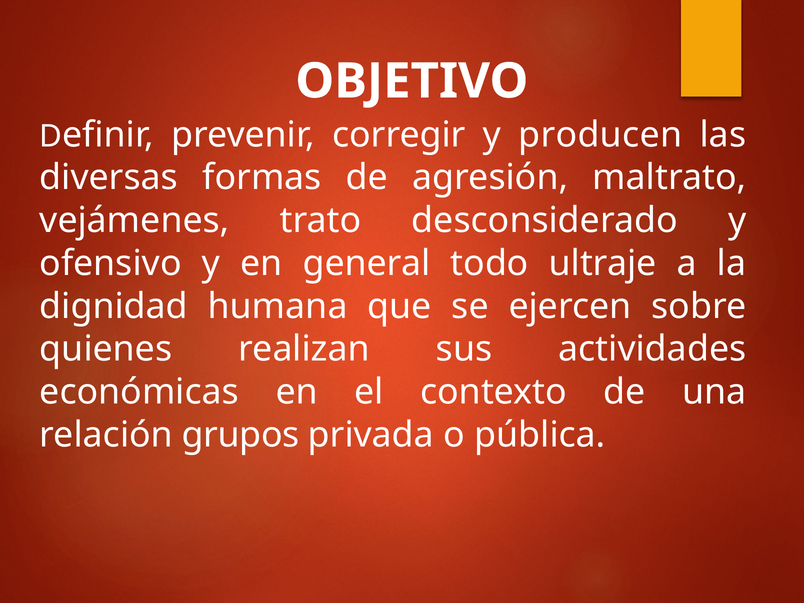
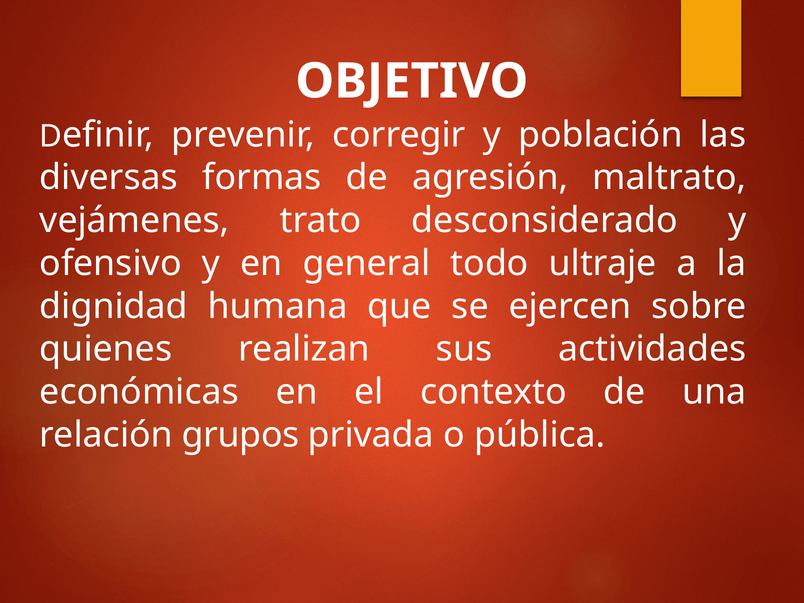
producen: producen -> población (600, 135)
